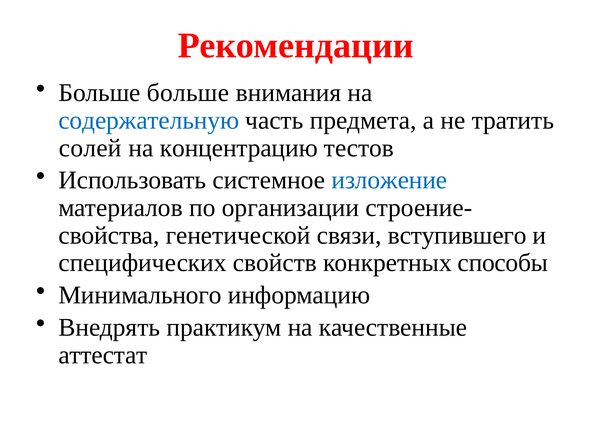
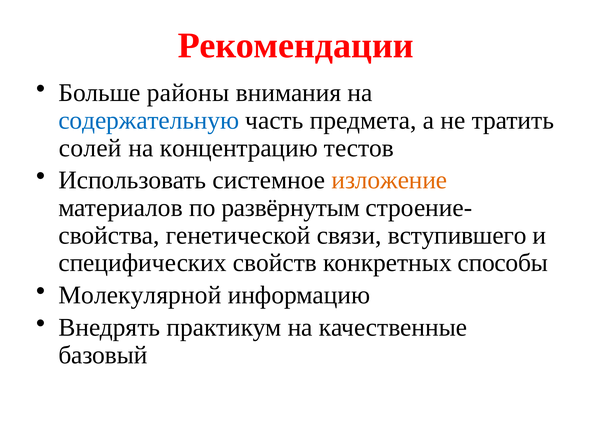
Больше больше: больше -> районы (188, 93)
изложение colour: blue -> orange (389, 180)
организации: организации -> развёрнутым (291, 208)
Минимального: Минимального -> Молекулярной (140, 295)
аттестат: аттестат -> базовый (103, 355)
